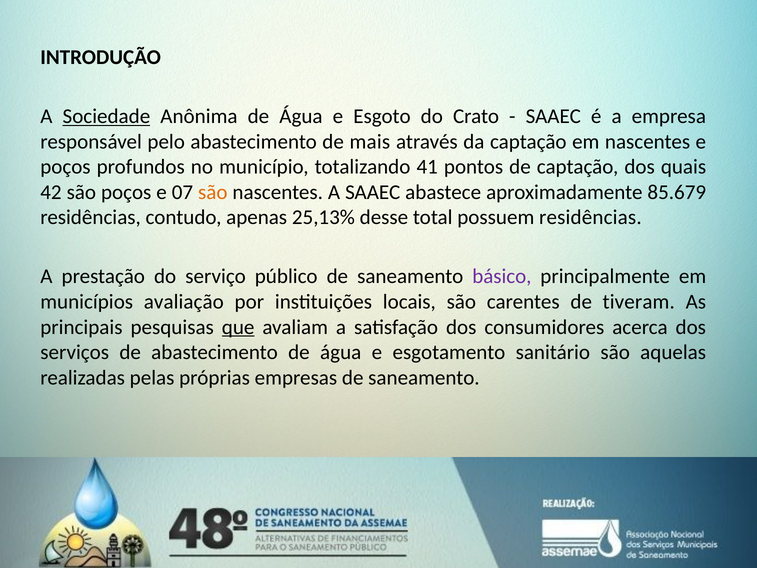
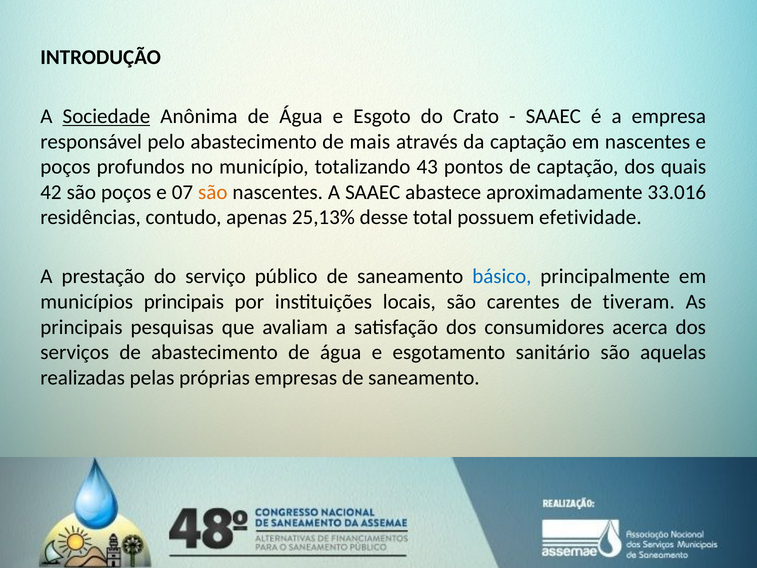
41: 41 -> 43 (427, 167)
85.679: 85.679 -> 33.016 (677, 192)
possuem residências: residências -> efetividade (590, 217)
básico colour: purple -> blue (502, 276)
municípios avaliação: avaliação -> principais (184, 302)
que underline: present -> none (238, 327)
